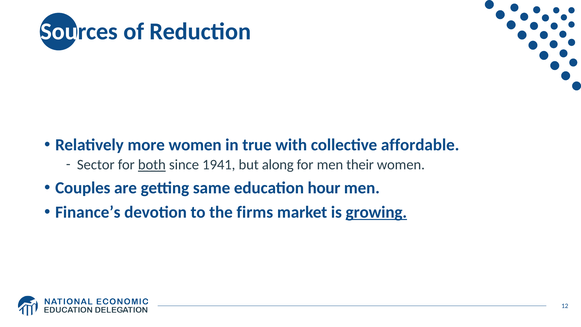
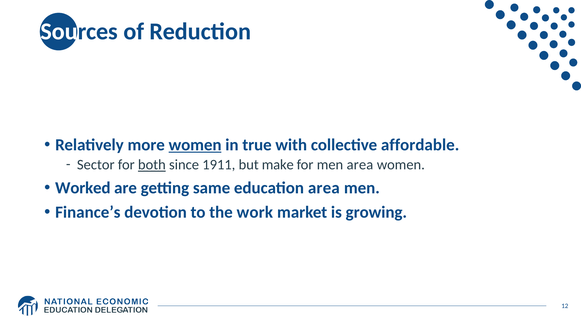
women underline: none -> present (195, 145)
1941: 1941 -> 1911 (219, 165)
along: along -> make (278, 165)
men their: their -> area (360, 165)
Couples: Couples -> Worked (83, 188)
education hour: hour -> area (324, 188)
firms: firms -> work (255, 212)
growing underline: present -> none (376, 212)
